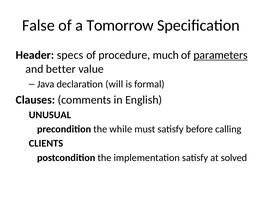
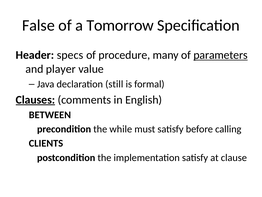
much: much -> many (166, 55)
better: better -> player (61, 69)
will: will -> still (114, 84)
Clauses underline: none -> present (35, 100)
UNUSUAL: UNUSUAL -> BETWEEN (50, 115)
solved: solved -> clause (234, 157)
